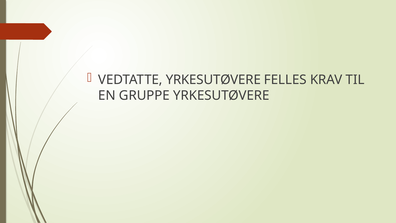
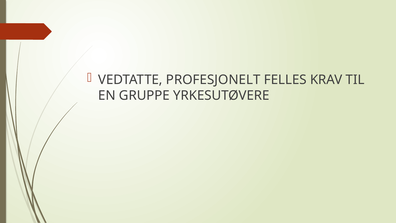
VEDTATTE YRKESUTØVERE: YRKESUTØVERE -> PROFESJONELT (213, 80)
